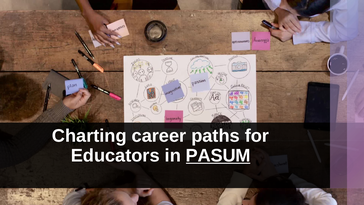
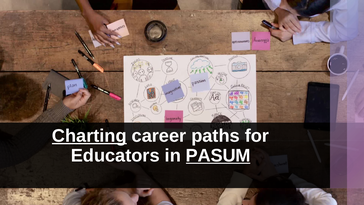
Charting underline: none -> present (89, 136)
